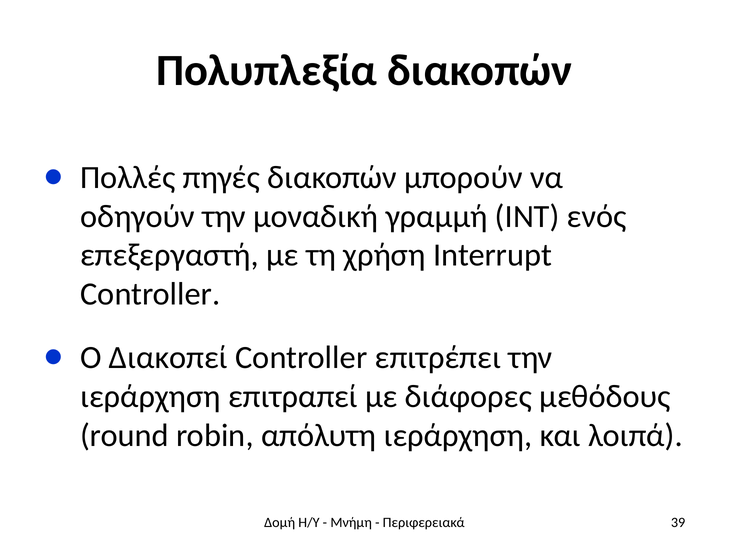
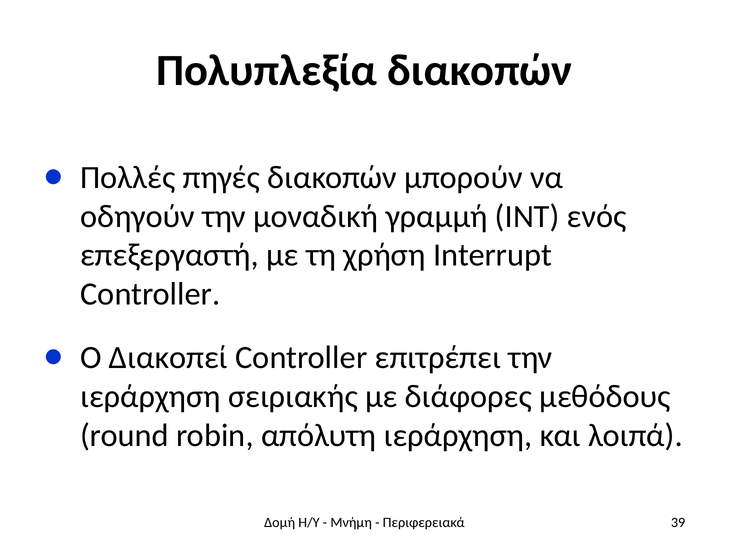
επιτραπεί: επιτραπεί -> σειριακής (293, 396)
